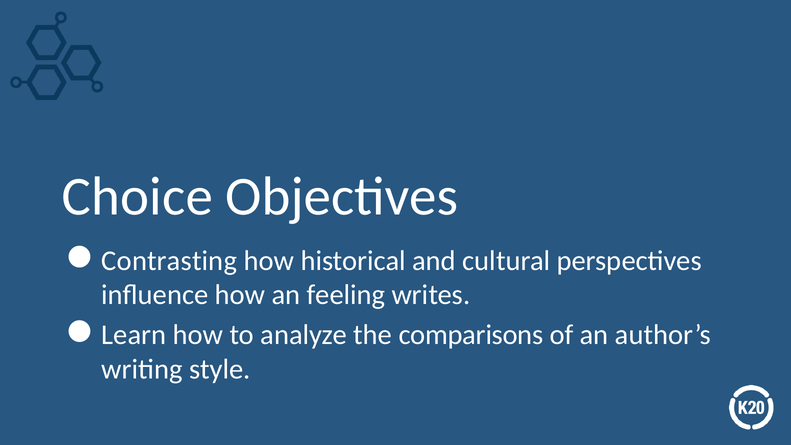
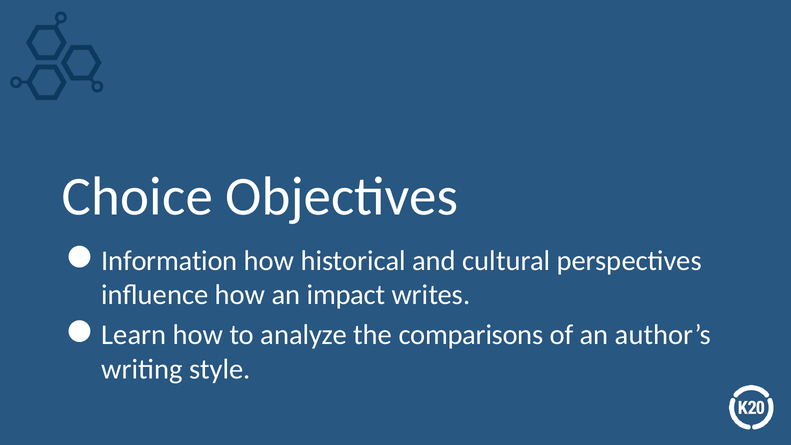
Contrasting: Contrasting -> Information (169, 261)
feeling: feeling -> impact (346, 295)
